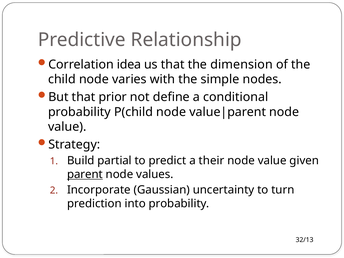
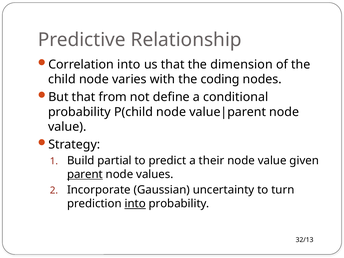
Correlation idea: idea -> into (129, 64)
simple: simple -> coding (220, 79)
prior: prior -> from (113, 97)
into underline: none -> present (135, 204)
